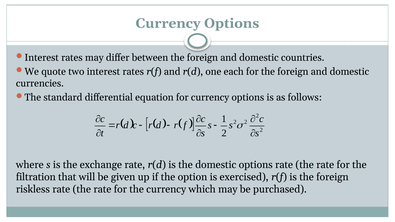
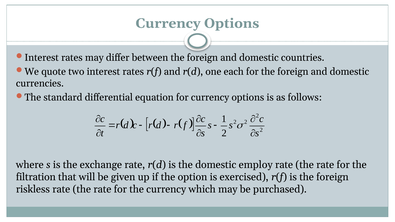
domestic options: options -> employ (256, 165)
